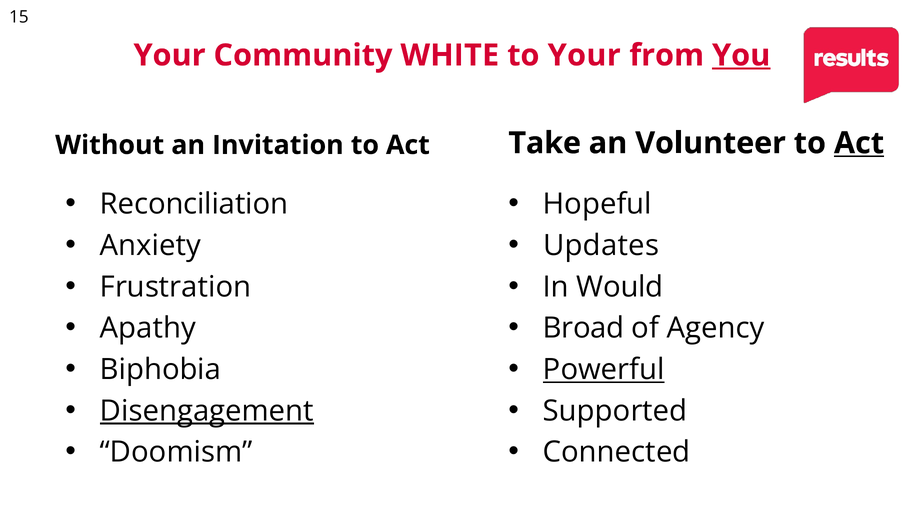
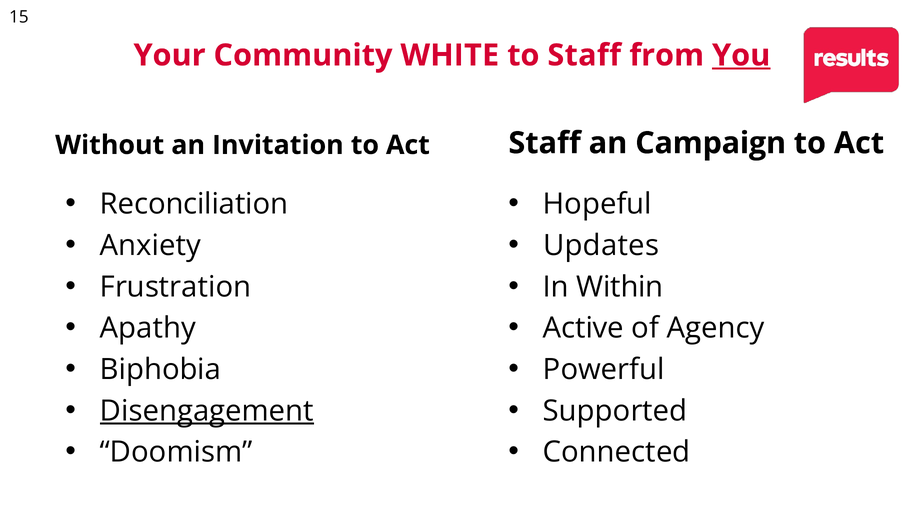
to Your: Your -> Staff (584, 55)
Take: Take -> Staff (545, 143)
Volunteer: Volunteer -> Campaign (711, 143)
Act underline: present -> none (859, 143)
Would: Would -> Within (620, 287)
Broad: Broad -> Active (583, 328)
Powerful underline: present -> none (604, 370)
